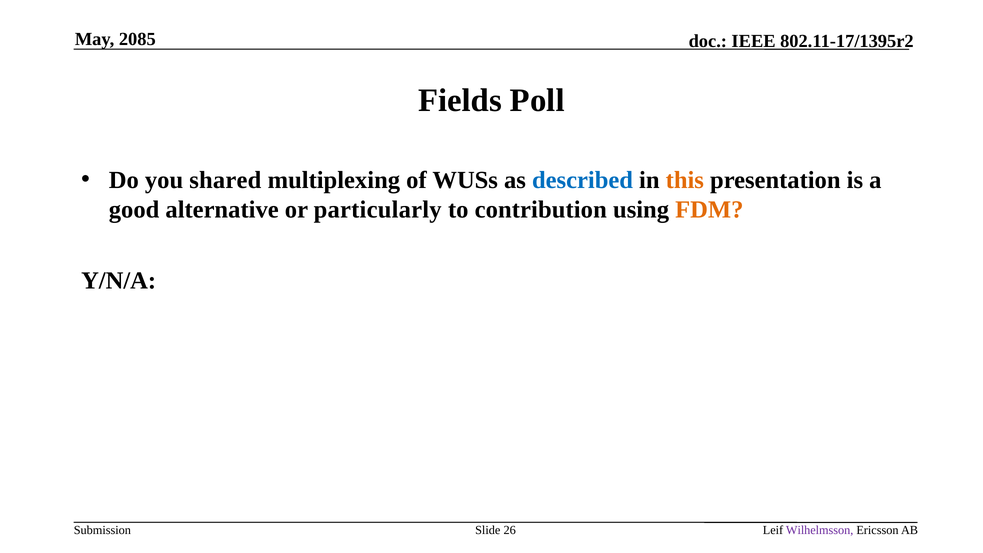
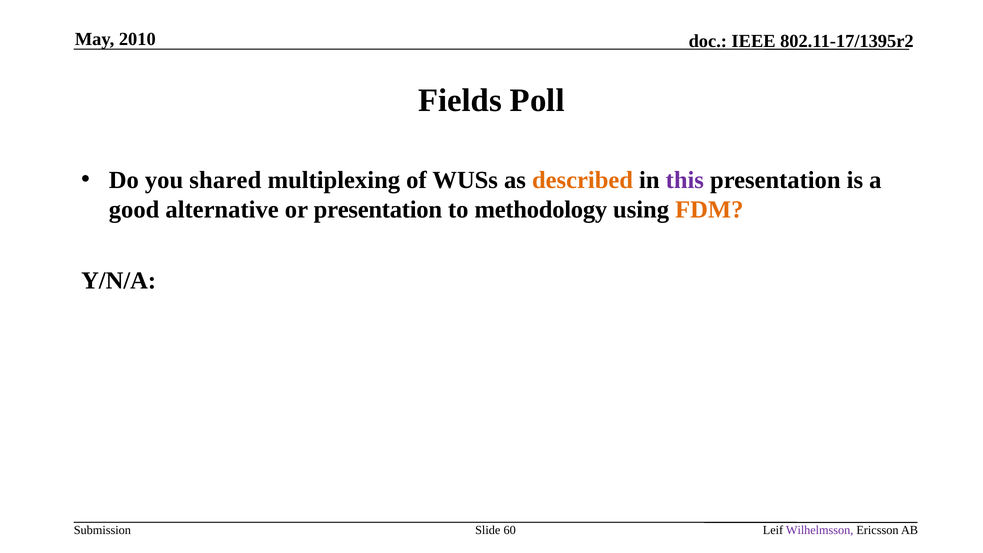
2085: 2085 -> 2010 (137, 39)
described colour: blue -> orange (583, 180)
this colour: orange -> purple (685, 180)
or particularly: particularly -> presentation (378, 209)
contribution: contribution -> methodology (541, 209)
26: 26 -> 60 (510, 530)
